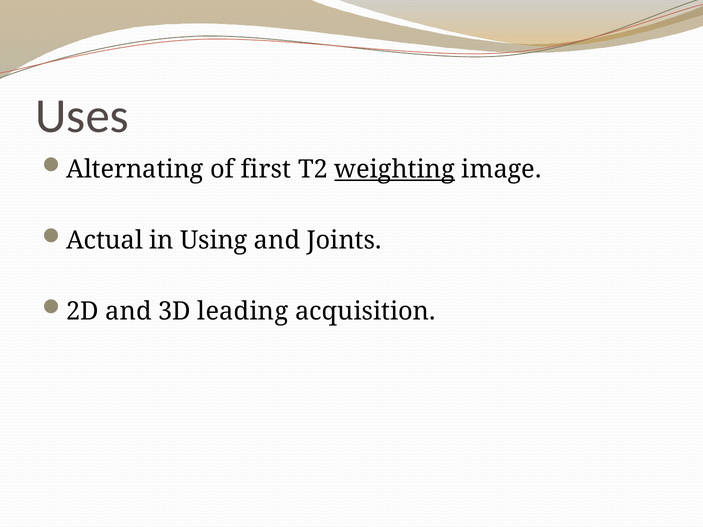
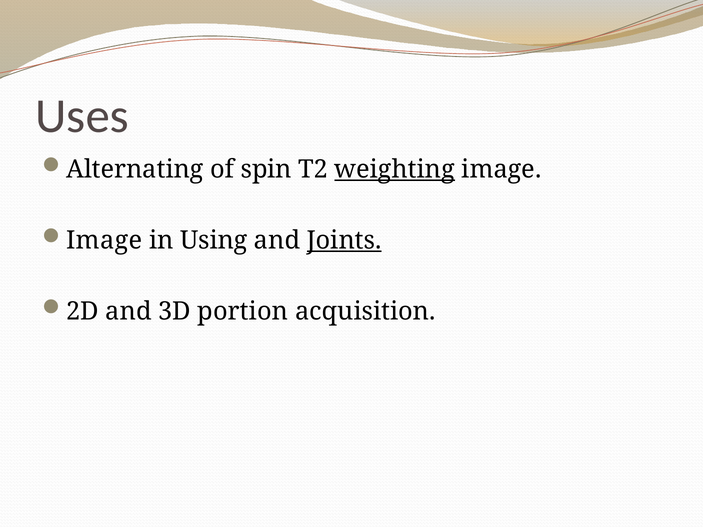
first: first -> spin (266, 169)
Actual: Actual -> Image (104, 240)
Joints underline: none -> present (344, 240)
leading: leading -> portion (243, 311)
